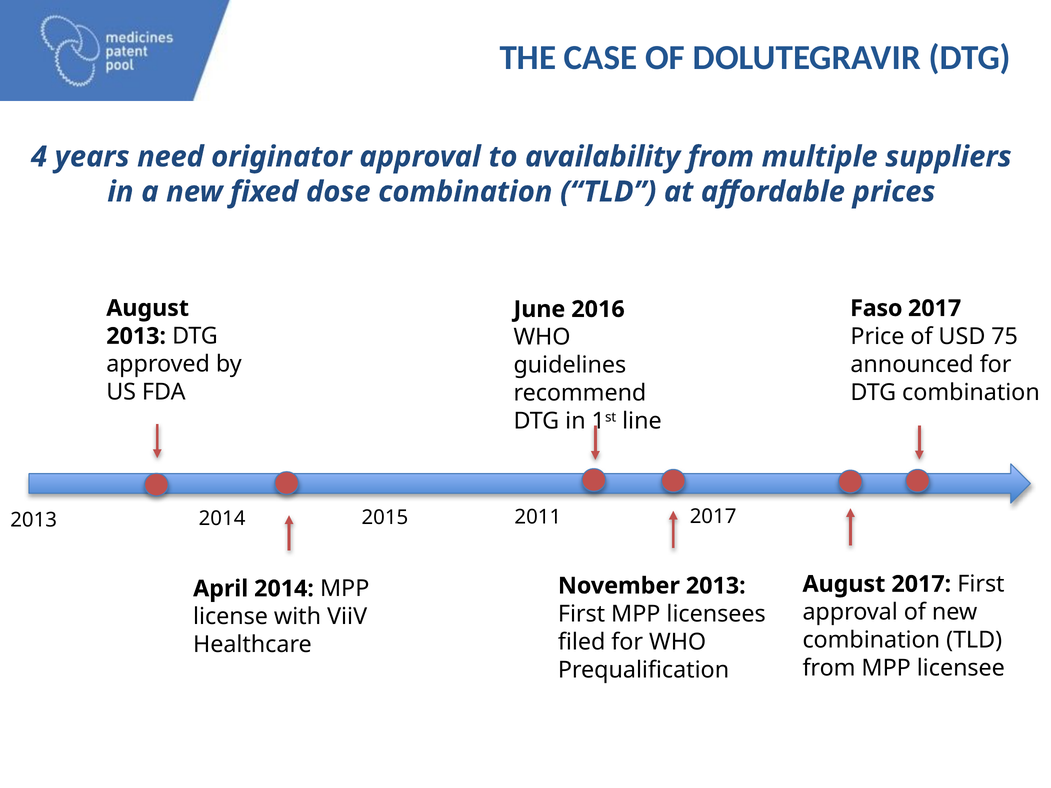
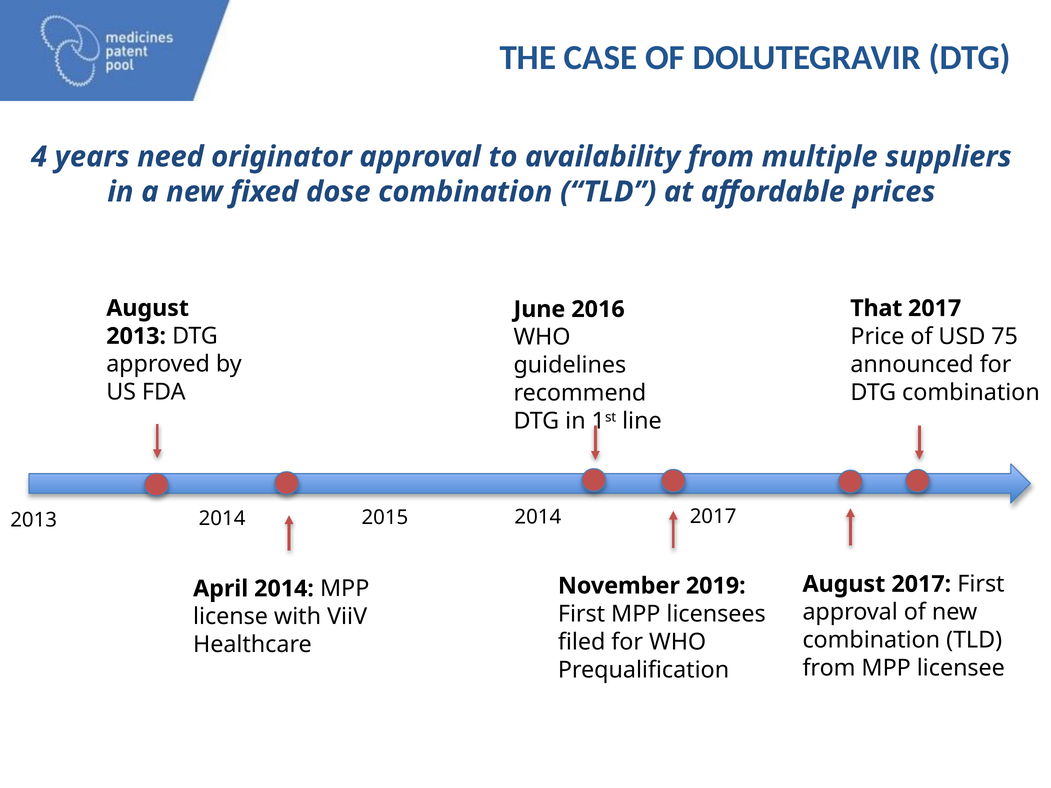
Faso: Faso -> That (876, 308)
2015 2011: 2011 -> 2014 (538, 517)
November 2013: 2013 -> 2019 (716, 586)
